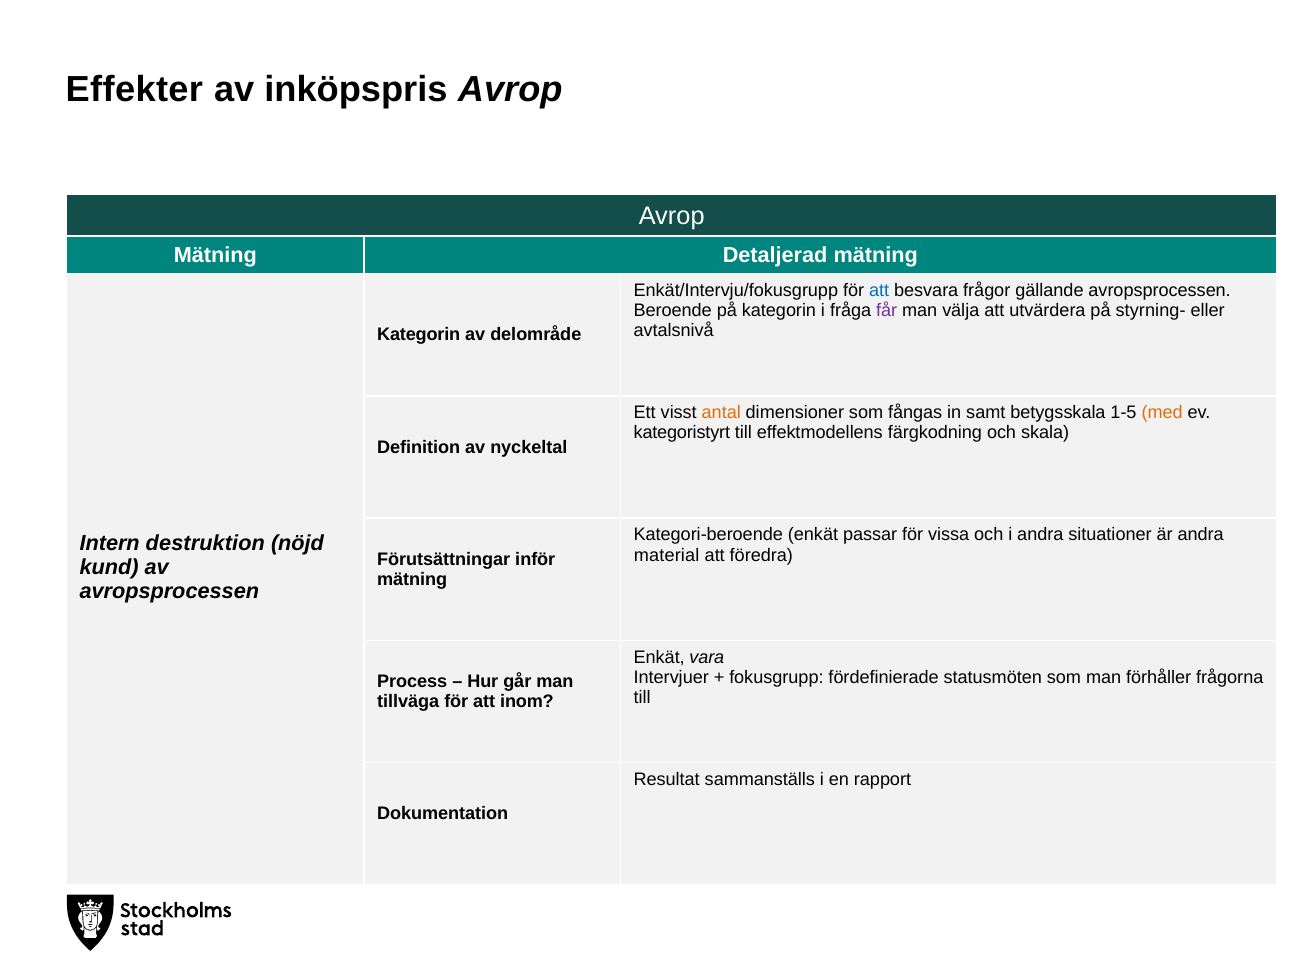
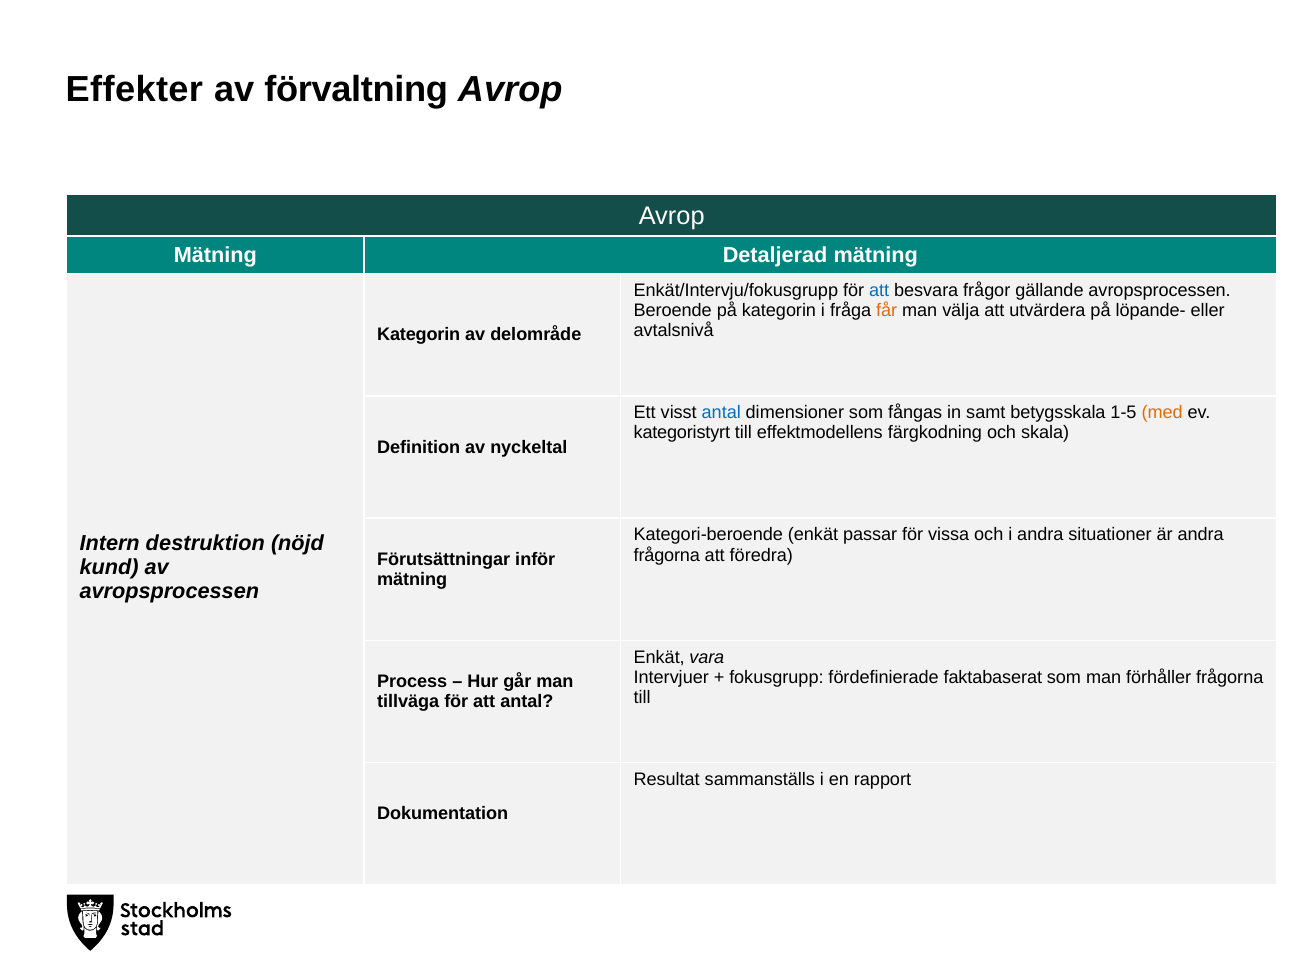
inköpspris: inköpspris -> förvaltning (356, 89)
får colour: purple -> orange (887, 311)
styrning-: styrning- -> löpande- (1151, 311)
antal colour: orange -> blue (721, 413)
material: material -> frågorna (667, 555)
statusmöten: statusmöten -> faktabaserat (993, 678)
att inom: inom -> antal (527, 702)
